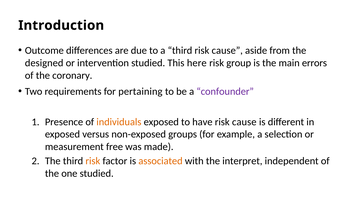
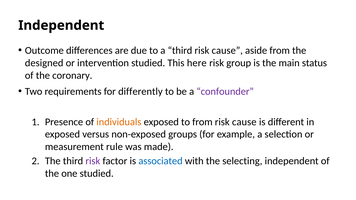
Introduction: Introduction -> Independent (61, 25)
errors: errors -> status (314, 63)
pertaining: pertaining -> differently (140, 92)
to have: have -> from (202, 122)
free: free -> rule (114, 147)
risk colour: orange -> purple (93, 161)
associated colour: orange -> blue (160, 161)
interpret: interpret -> selecting (242, 161)
